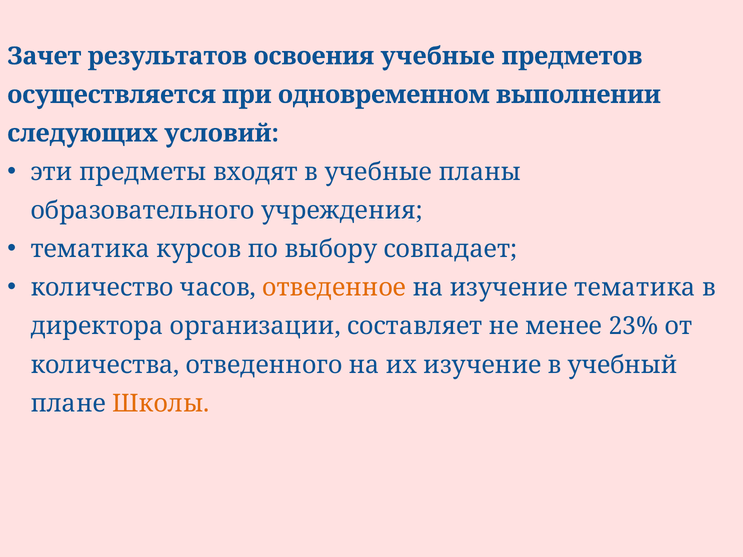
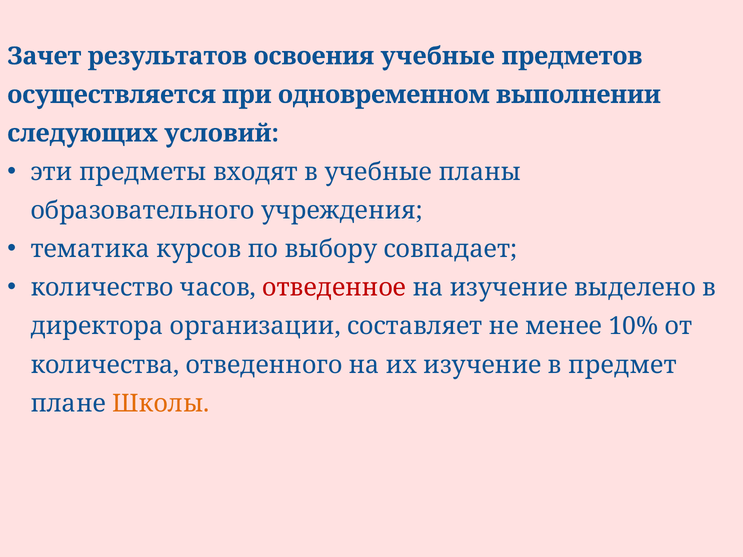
отведенное colour: orange -> red (334, 288)
изучение тематика: тематика -> выделено (635, 288)
23%: 23% -> 10% (633, 326)
учебный: учебный -> предмет (622, 365)
